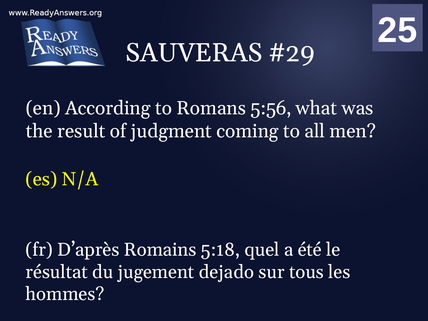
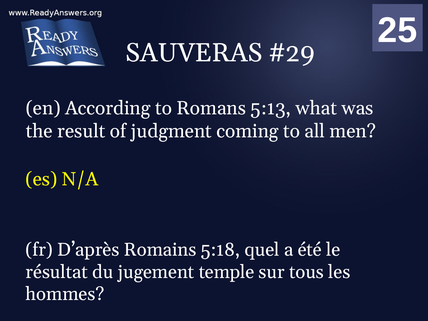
5:56: 5:56 -> 5:13 (271, 108)
dejado: dejado -> temple (226, 272)
